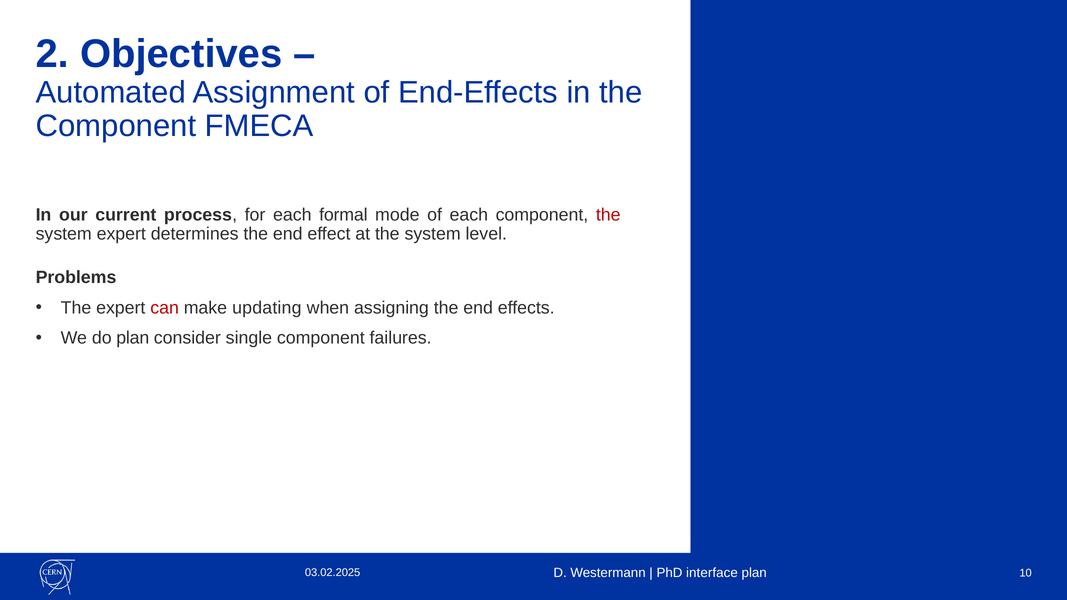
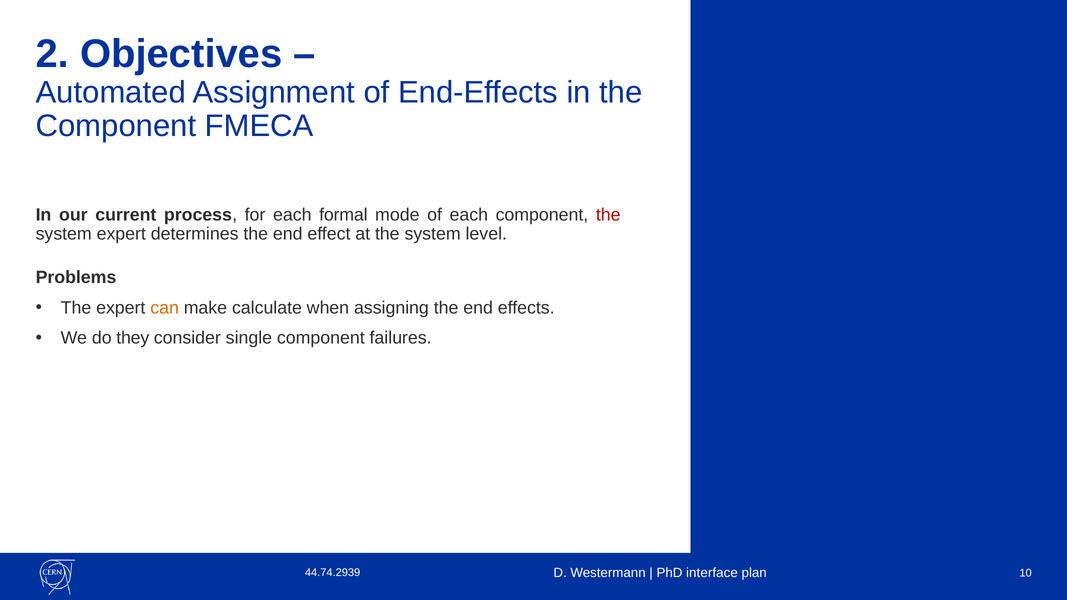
can colour: red -> orange (165, 308)
updating: updating -> calculate (267, 308)
do plan: plan -> they (133, 338)
03.02.2025: 03.02.2025 -> 44.74.2939 (333, 573)
